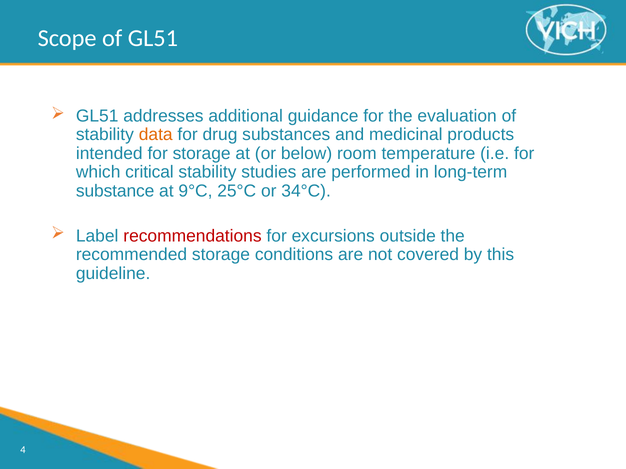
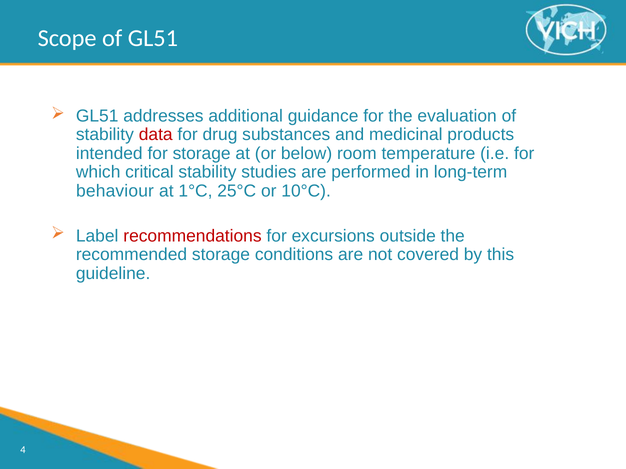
data colour: orange -> red (156, 135)
substance: substance -> behaviour (115, 191)
9°C: 9°C -> 1°C (195, 191)
34°C: 34°C -> 10°C (306, 191)
